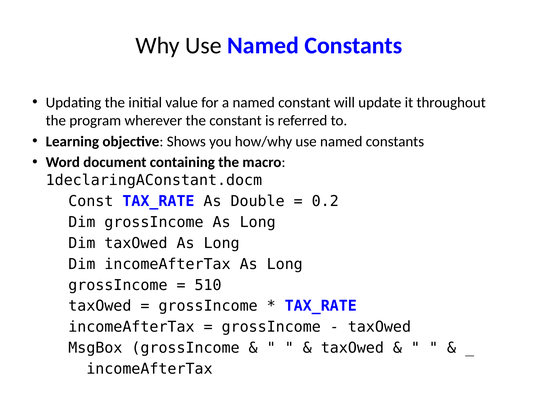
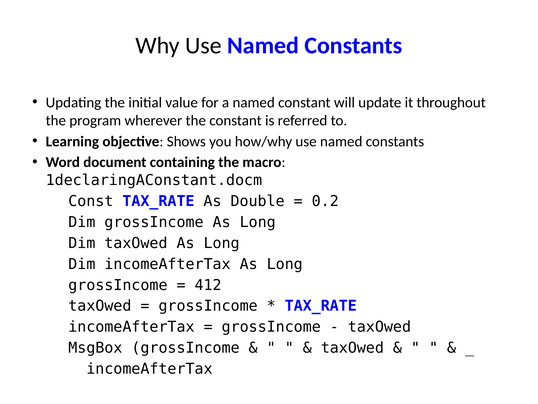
510: 510 -> 412 (208, 285)
